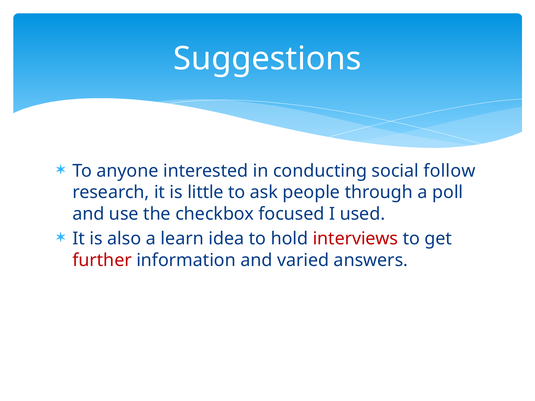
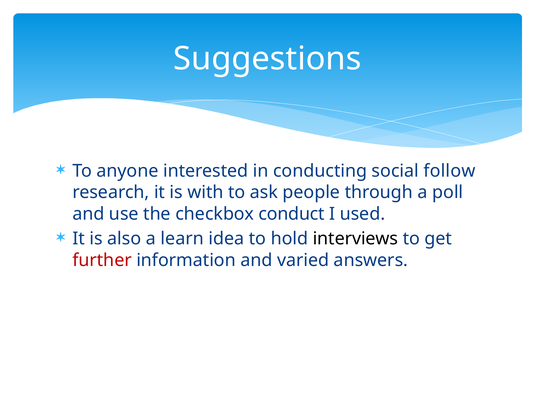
little: little -> with (205, 193)
focused: focused -> conduct (292, 214)
interviews colour: red -> black (355, 239)
